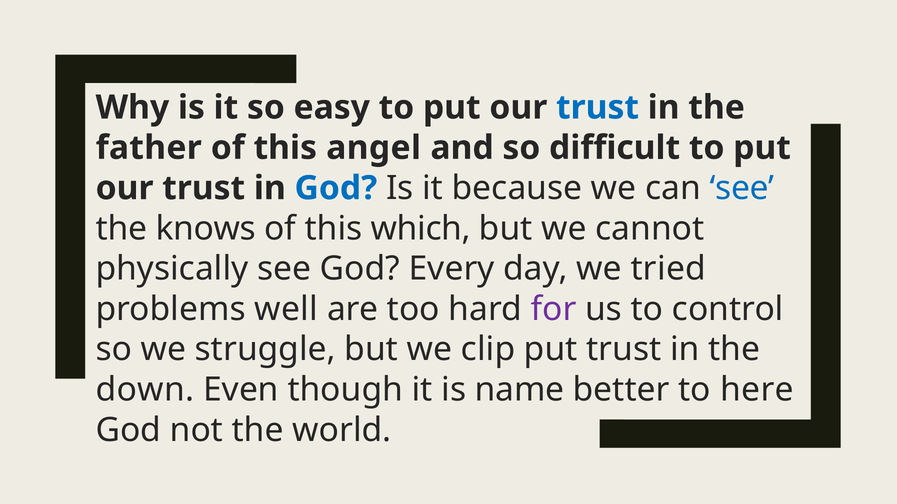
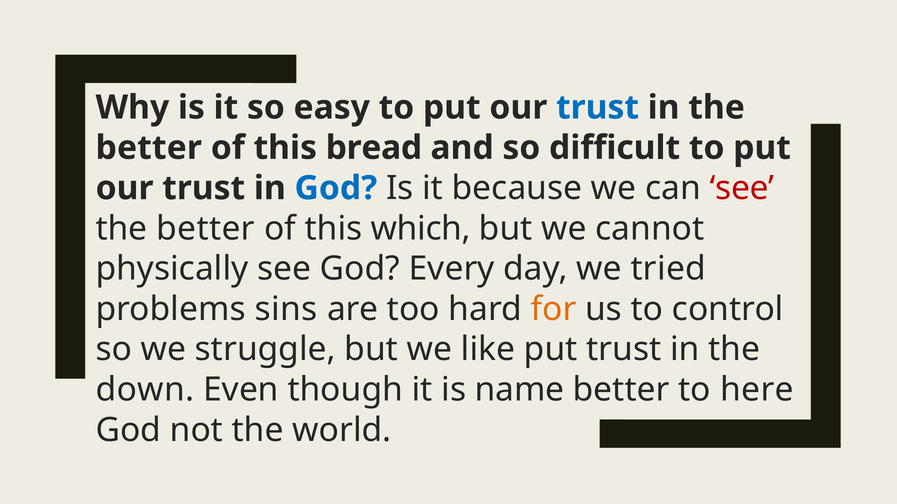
father: father -> better (149, 148)
angel: angel -> bread (374, 148)
see colour: blue -> red (742, 188)
knows: knows -> better (206, 229)
well: well -> sins (286, 309)
for colour: purple -> orange (554, 309)
clip: clip -> like (488, 350)
